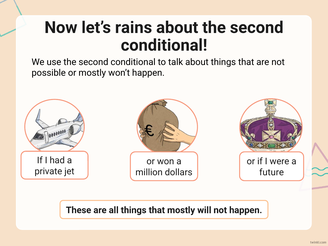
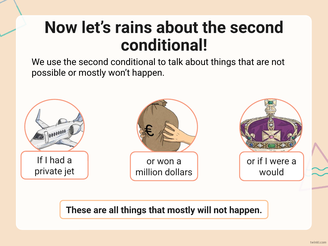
future: future -> would (272, 172)
